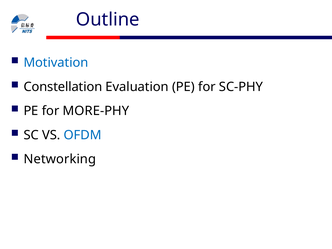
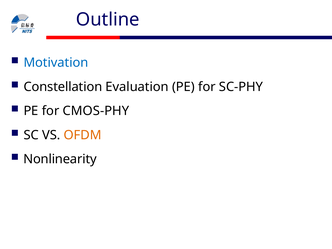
MORE-PHY: MORE-PHY -> CMOS-PHY (96, 111)
OFDM colour: blue -> orange (83, 135)
Networking: Networking -> Nonlinearity (60, 159)
